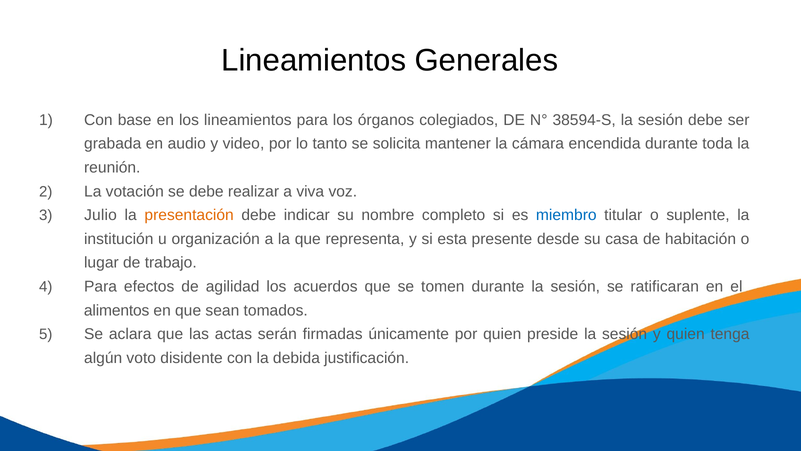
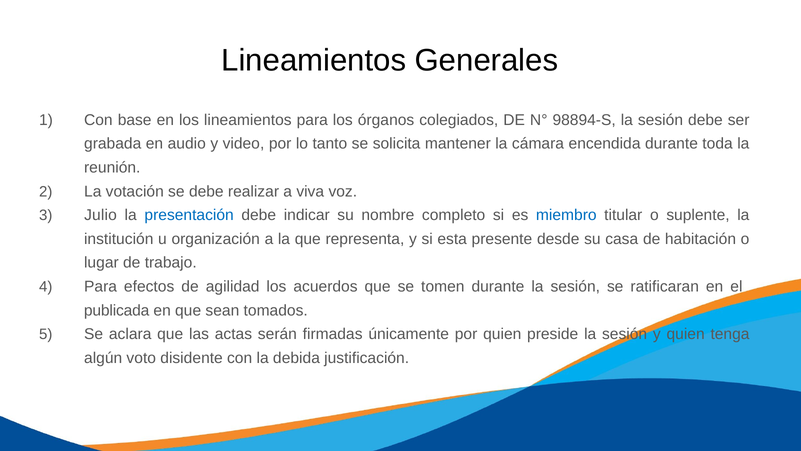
38594-S: 38594-S -> 98894-S (584, 120)
presentación colour: orange -> blue (189, 215)
alimentos: alimentos -> publicada (117, 310)
